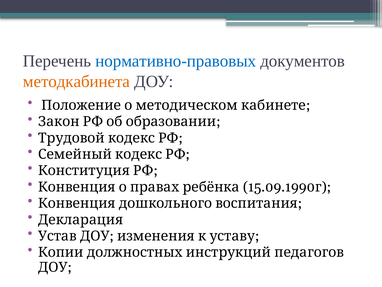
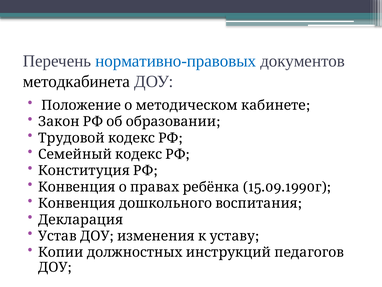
методкабинета colour: orange -> black (76, 81)
